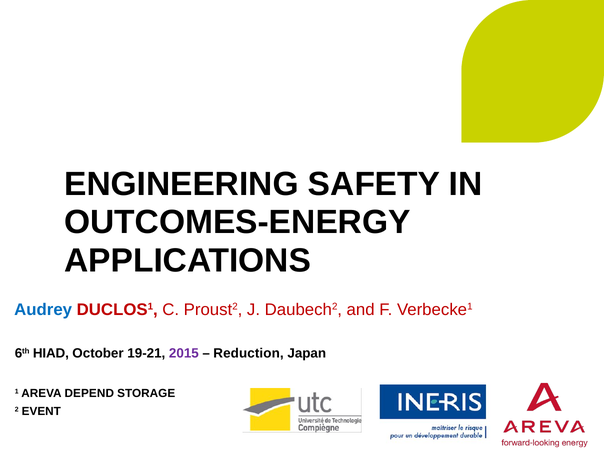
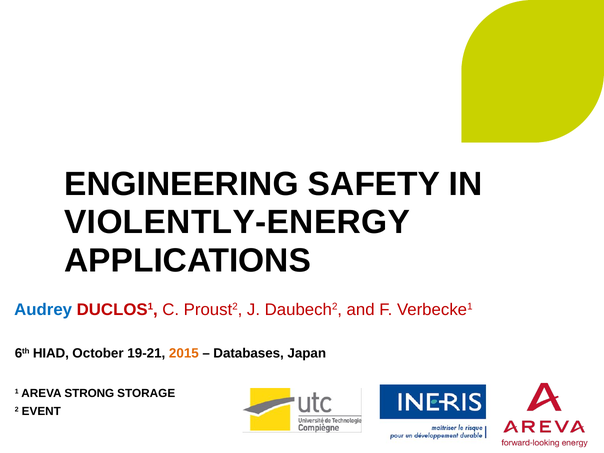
OUTCOMES-ENERGY: OUTCOMES-ENERGY -> VIOLENTLY-ENERGY (237, 222)
2015 colour: purple -> orange (184, 353)
Reduction: Reduction -> Databases (249, 353)
DEPEND: DEPEND -> STRONG (89, 393)
